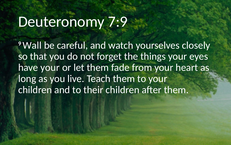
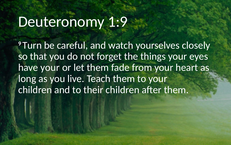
7:9: 7:9 -> 1:9 (118, 22)
Wall: Wall -> Turn (32, 45)
